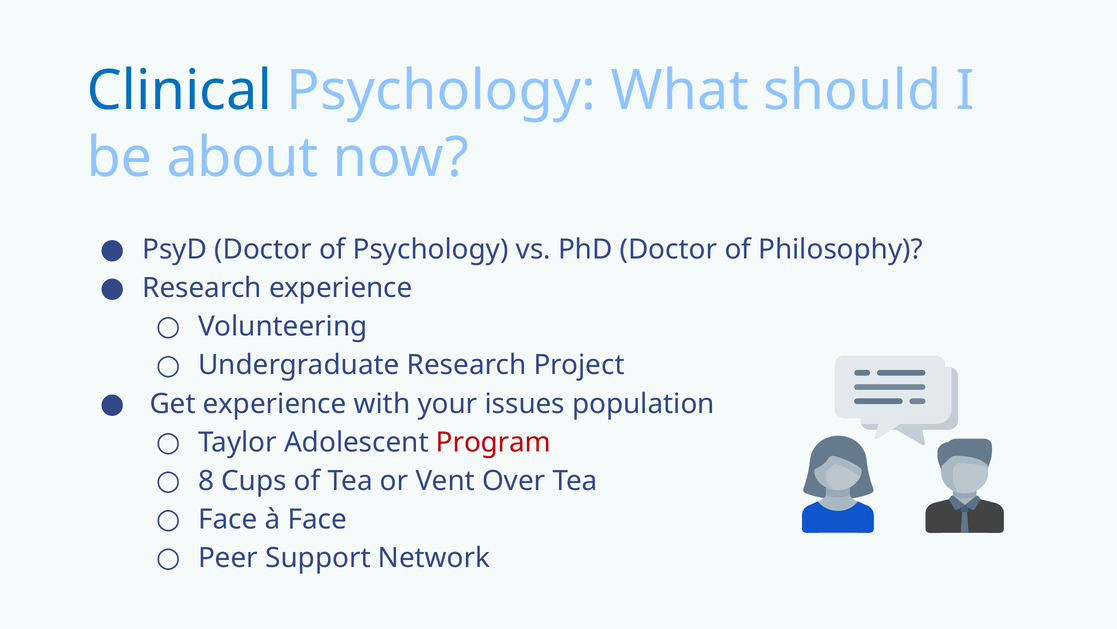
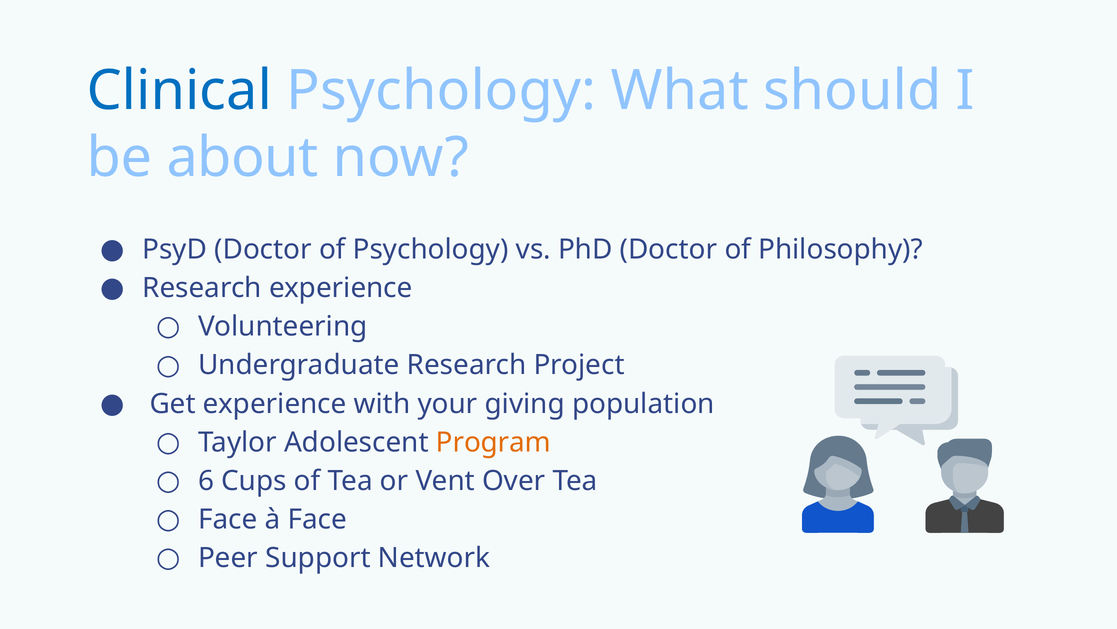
issues: issues -> giving (525, 403)
Program colour: red -> orange (493, 442)
8: 8 -> 6 (206, 480)
